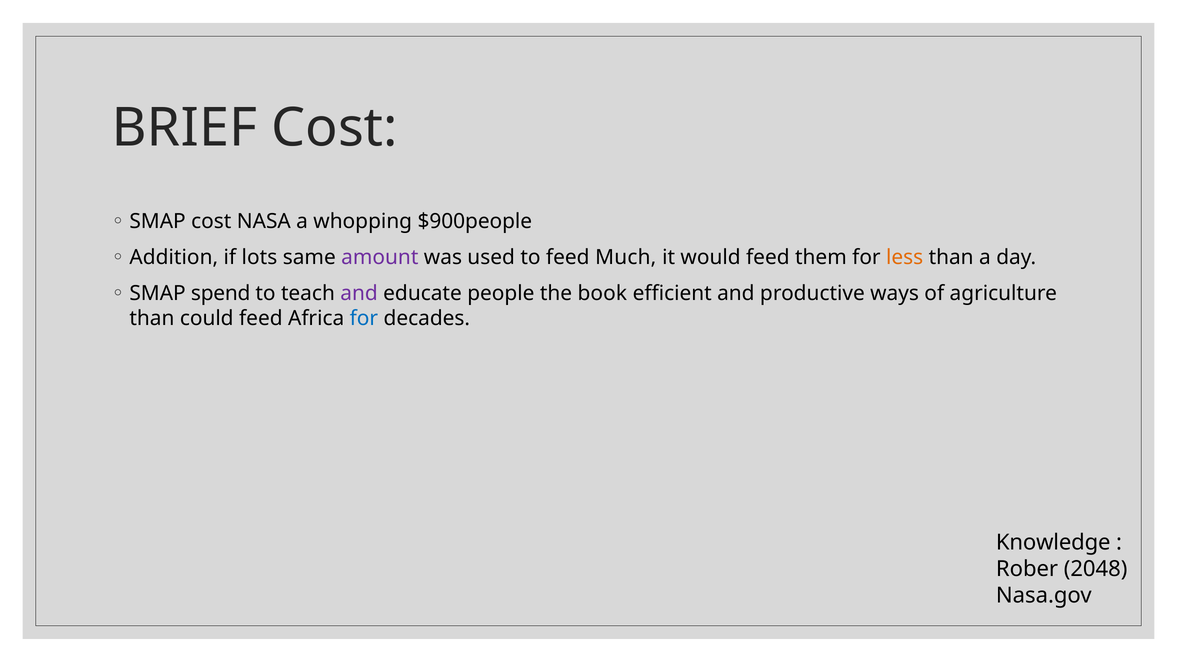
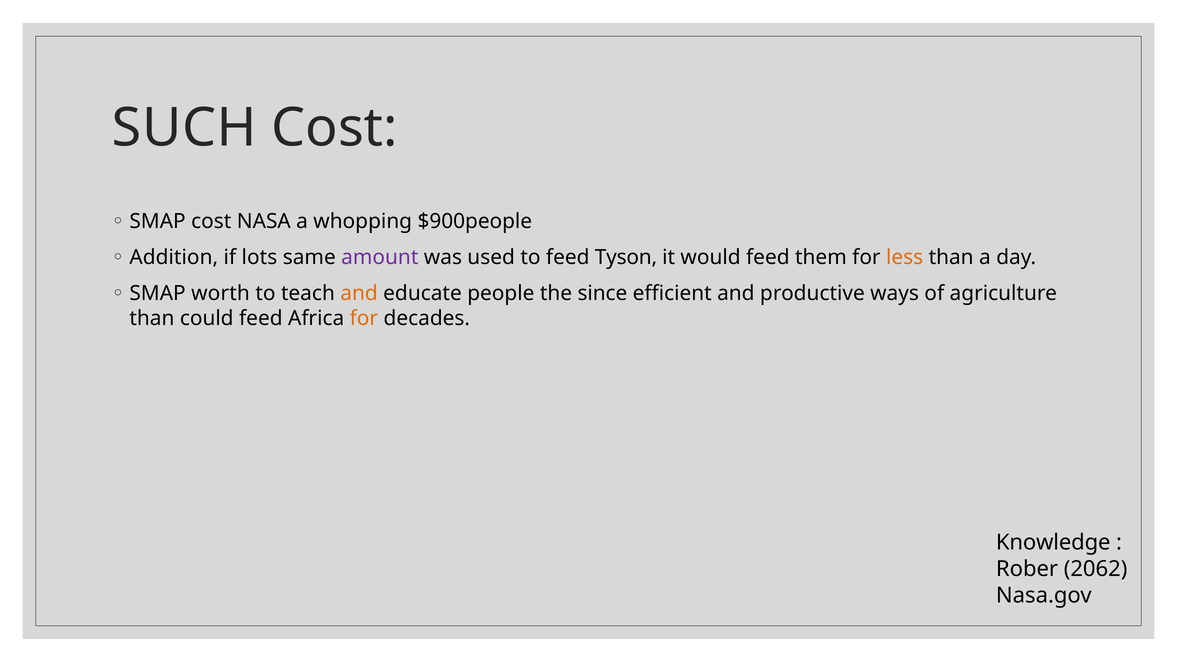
BRIEF: BRIEF -> SUCH (184, 128)
Much: Much -> Tyson (626, 257)
spend: spend -> worth (221, 294)
and colour: purple -> orange (359, 294)
book: book -> since (602, 294)
for colour: blue -> orange (364, 319)
2048: 2048 -> 2062 (1096, 569)
